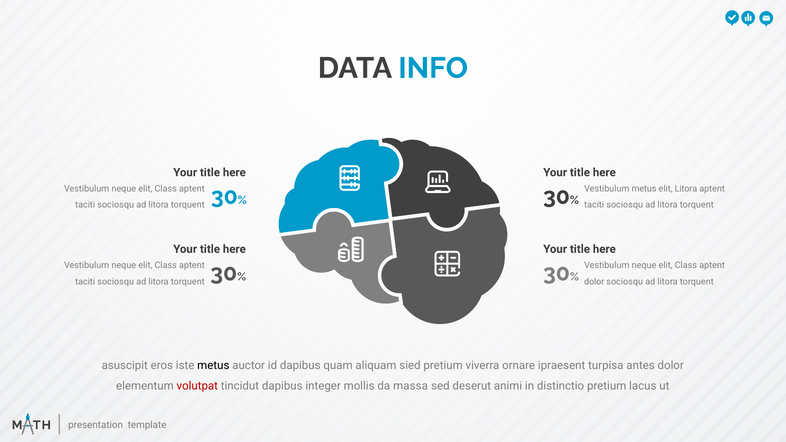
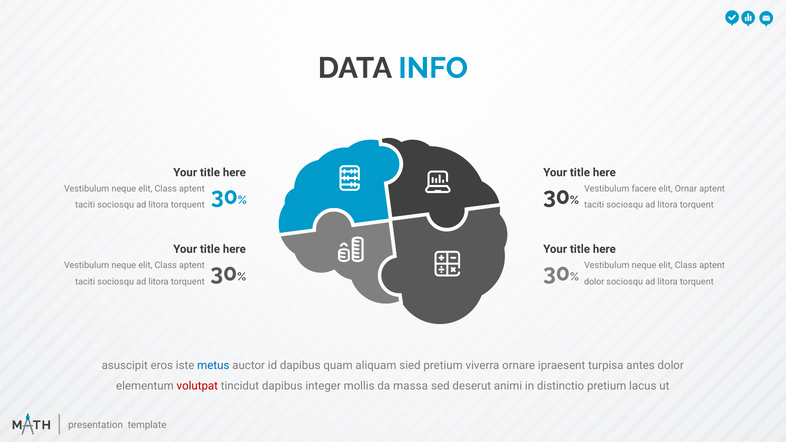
Vestibulum metus: metus -> facere (644, 189)
elit Litora: Litora -> Ornar (686, 189)
metus colour: black -> blue (213, 366)
